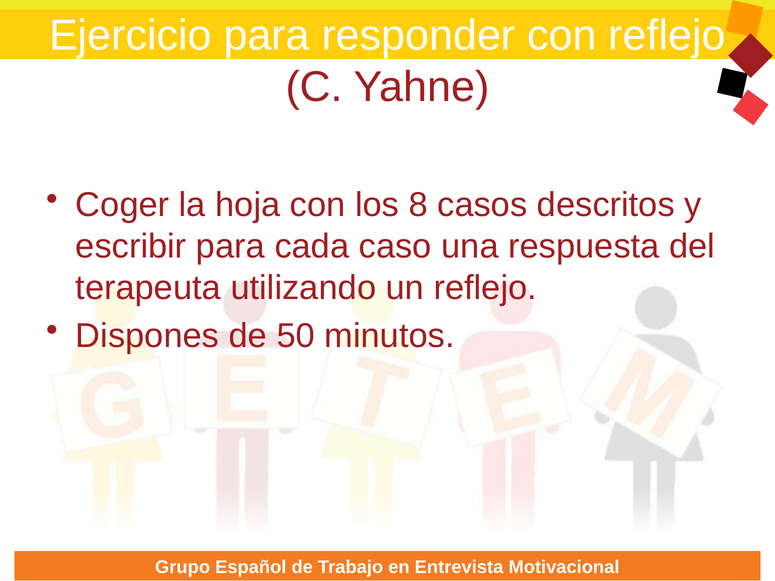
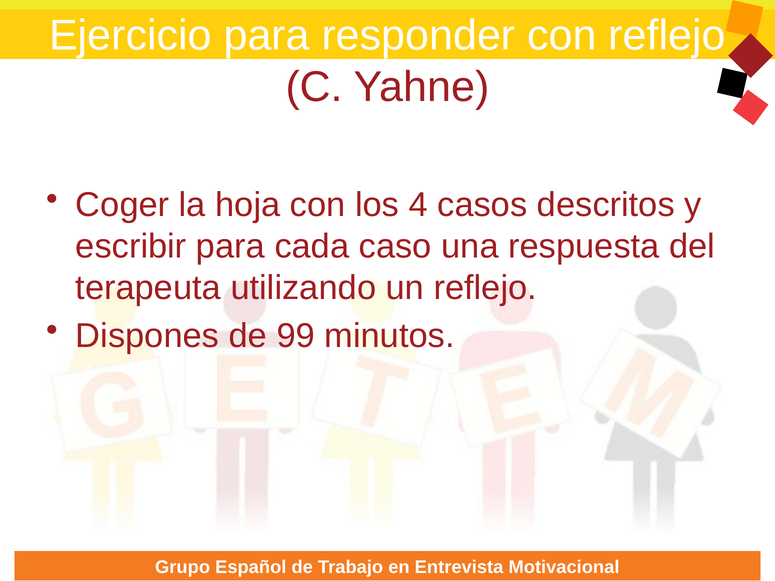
8: 8 -> 4 (418, 205)
50: 50 -> 99 (296, 336)
